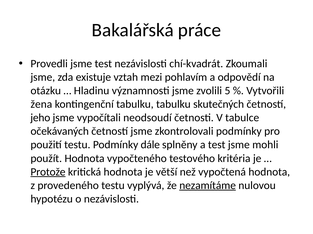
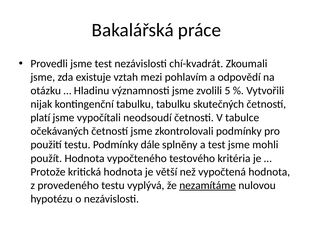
žena: žena -> nijak (41, 105)
jeho: jeho -> platí (40, 118)
Protože underline: present -> none (48, 172)
